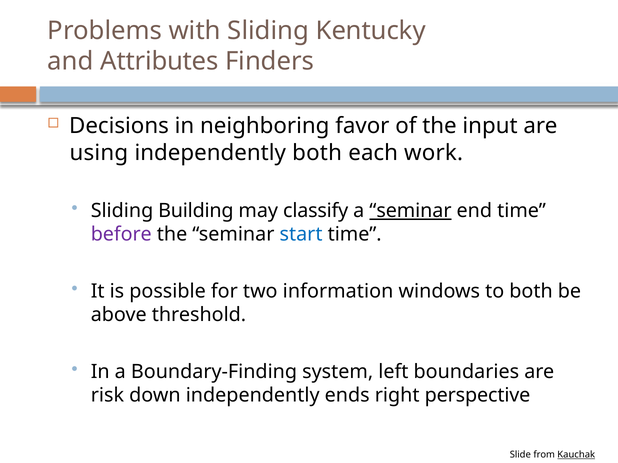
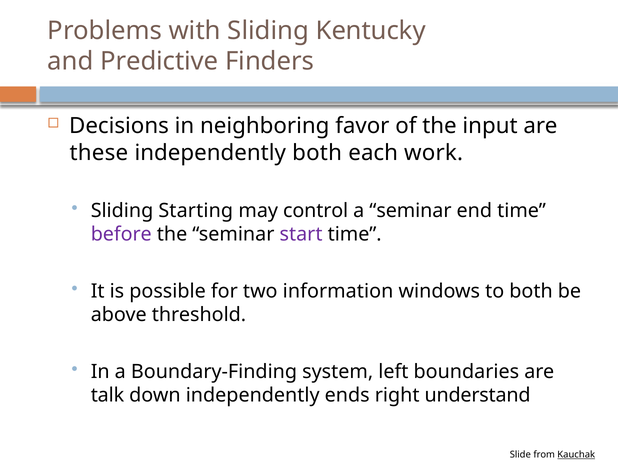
Attributes: Attributes -> Predictive (159, 61)
using: using -> these (99, 153)
Building: Building -> Starting (196, 211)
classify: classify -> control (316, 211)
seminar underline: present -> none (410, 211)
start colour: blue -> purple (301, 235)
risk: risk -> talk (107, 396)
perspective: perspective -> understand (478, 396)
